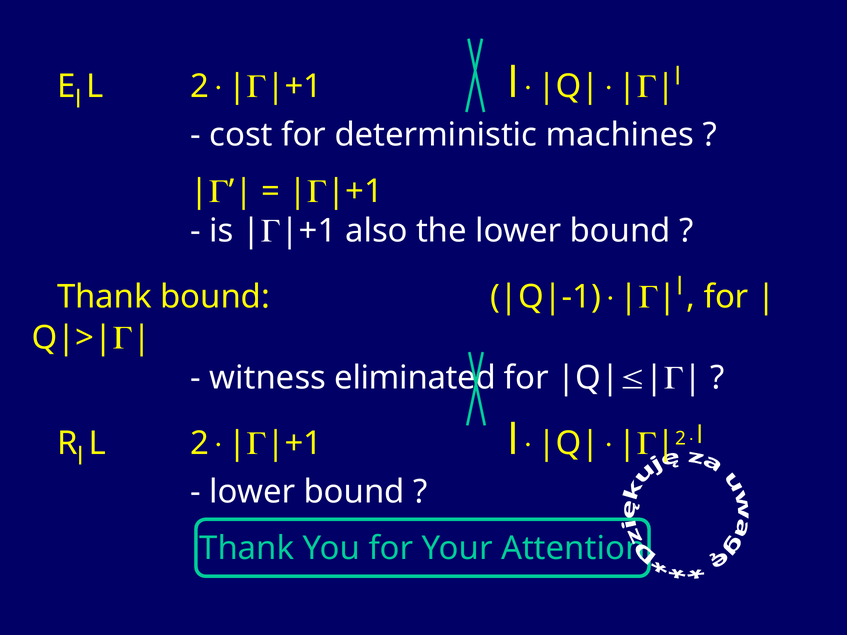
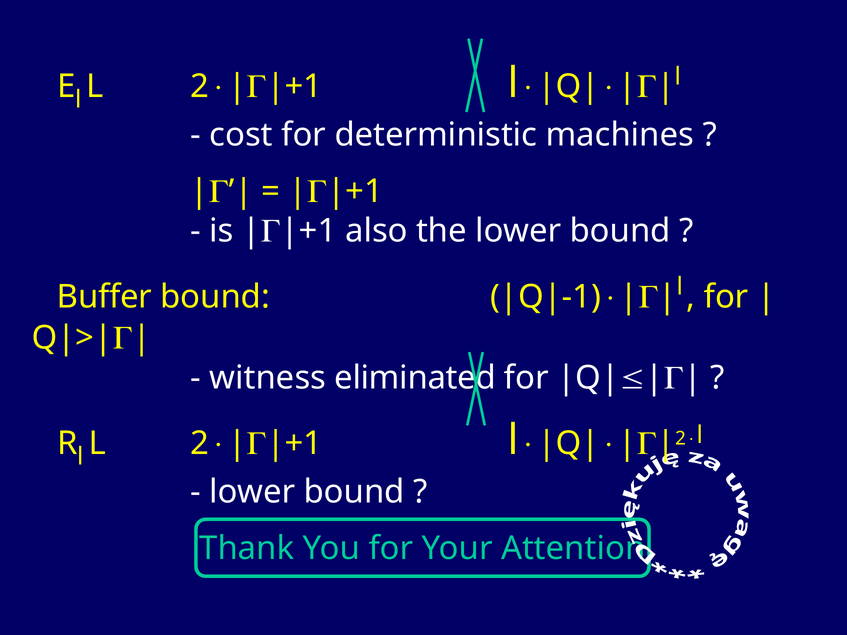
Thank: Thank -> Buffer (104, 297)
